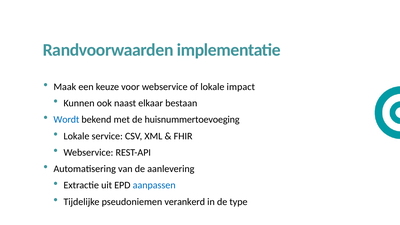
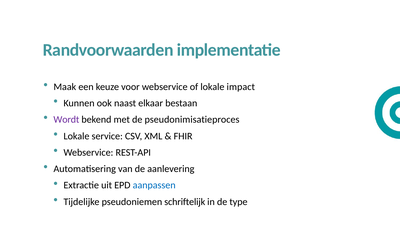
Wordt colour: blue -> purple (66, 120)
huisnummertoevoeging: huisnummertoevoeging -> pseudonimisatieproces (192, 120)
verankerd: verankerd -> schriftelijk (185, 202)
